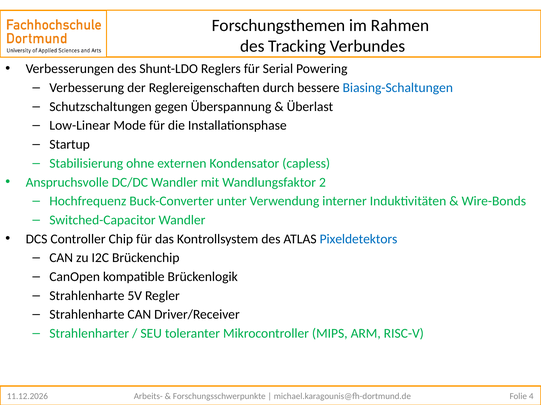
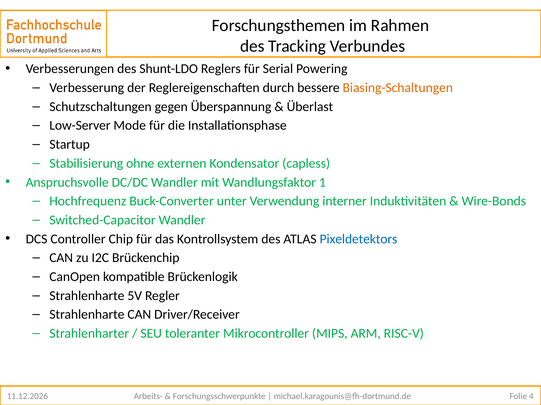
Biasing-Schaltungen colour: blue -> orange (398, 88)
Low-Linear: Low-Linear -> Low-Server (80, 126)
2: 2 -> 1 (322, 183)
